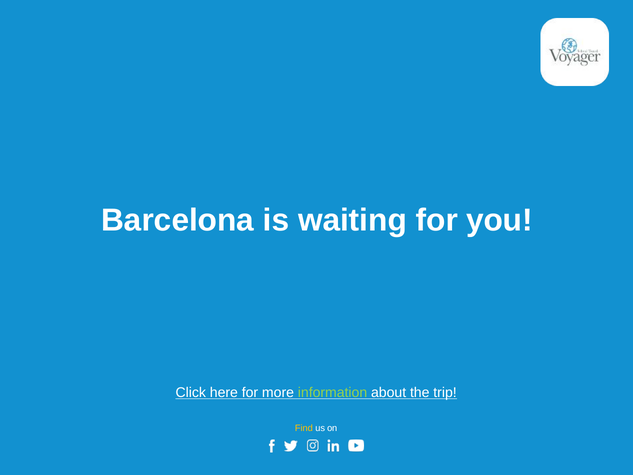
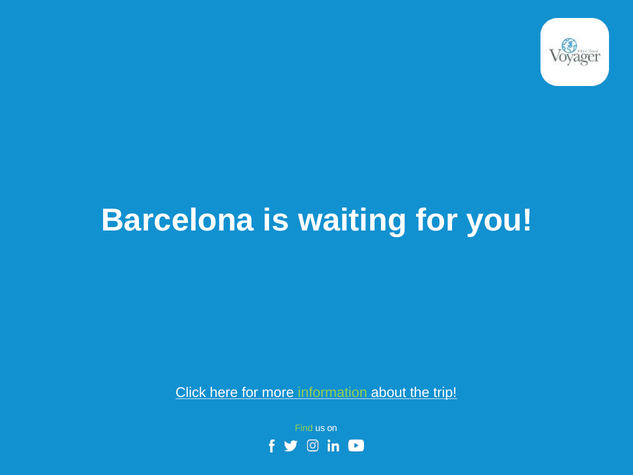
Find colour: yellow -> light green (304, 428)
